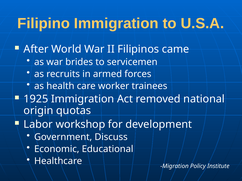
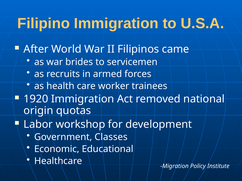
1925: 1925 -> 1920 (36, 99)
Discuss: Discuss -> Classes (111, 137)
